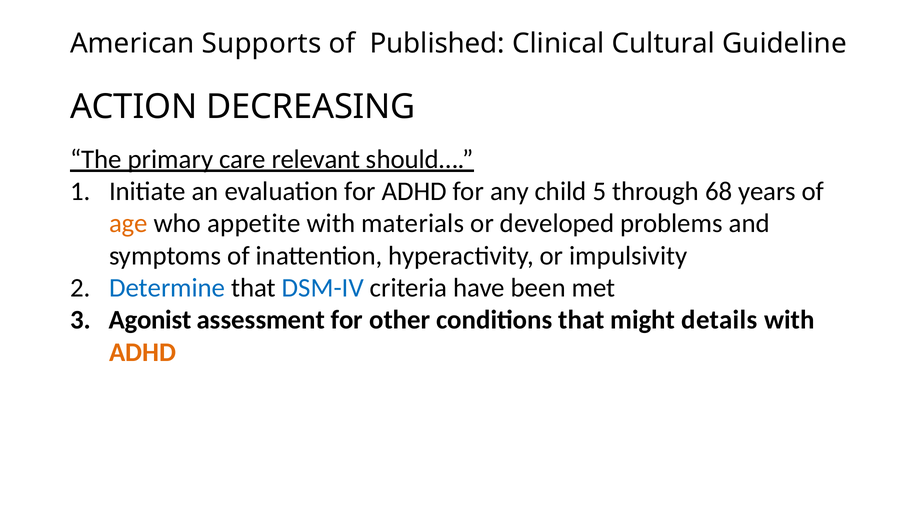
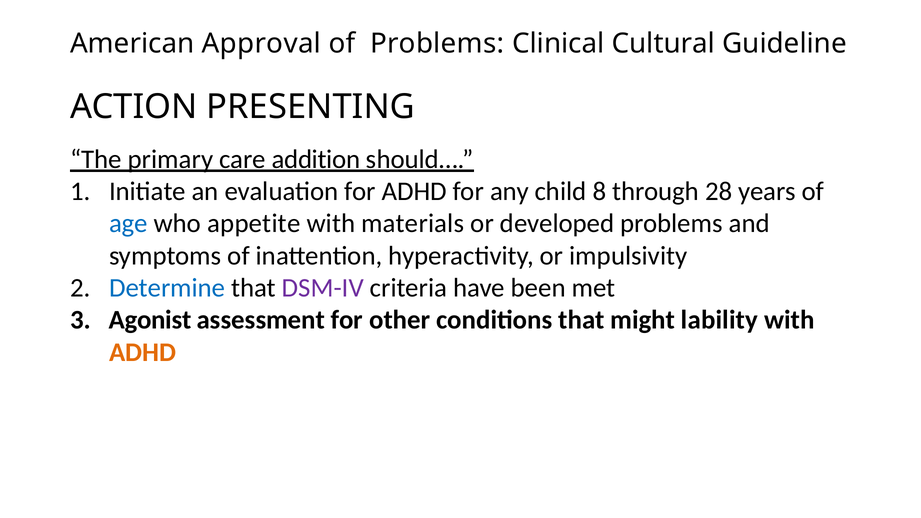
Supports: Supports -> Approval (261, 43)
of Published: Published -> Problems (437, 43)
DECREASING: DECREASING -> PRESENTING (311, 107)
relevant: relevant -> addition (316, 159)
5: 5 -> 8 (599, 191)
68: 68 -> 28 (719, 191)
age colour: orange -> blue (128, 224)
DSM-IV colour: blue -> purple (323, 288)
details: details -> lability (719, 320)
